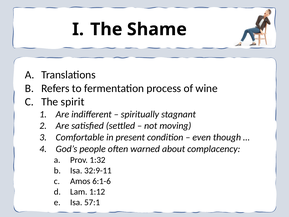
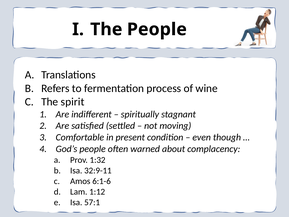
The Shame: Shame -> People (157, 29)
